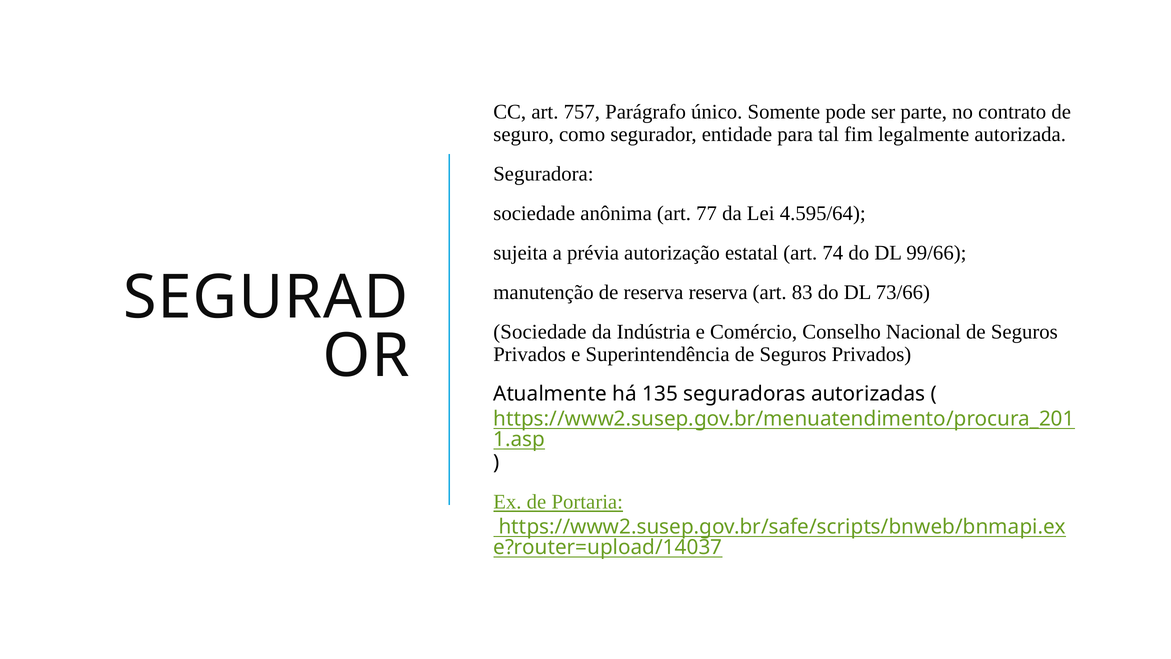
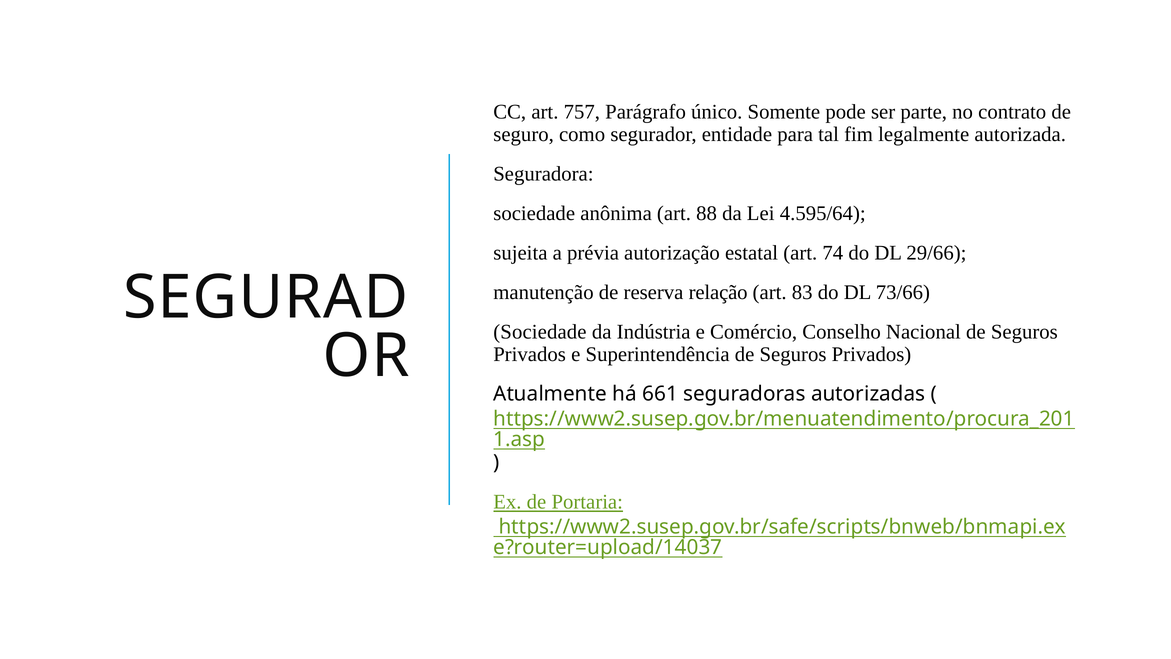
77: 77 -> 88 (707, 213)
99/66: 99/66 -> 29/66 (936, 253)
reserva reserva: reserva -> relação (718, 292)
135: 135 -> 661 (660, 394)
